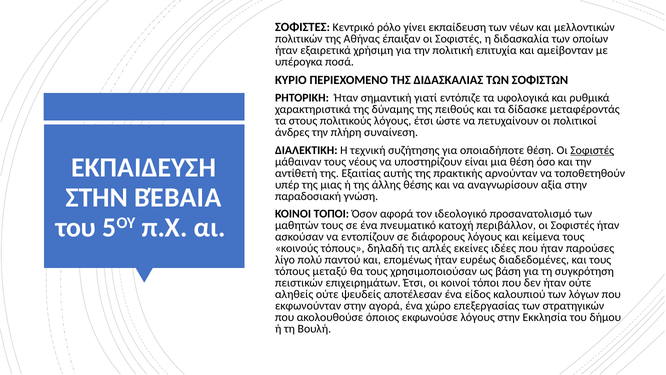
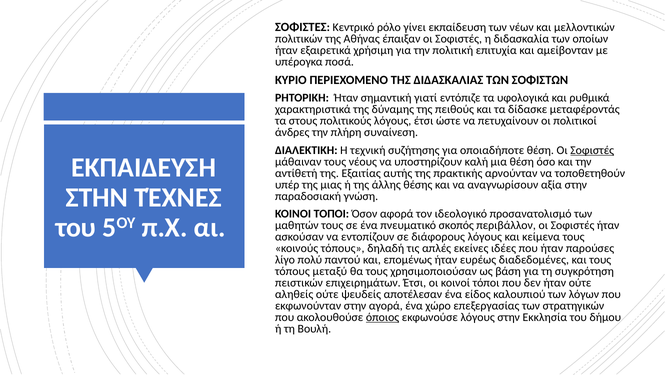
είναι: είναι -> καλή (476, 162)
ΒΈΒΑΙΑ: ΒΈΒΑΙΑ -> ΤΈΧΝΕΣ (178, 197)
κατοχή: κατοχή -> σκοπός (456, 225)
όποιος underline: none -> present (383, 317)
